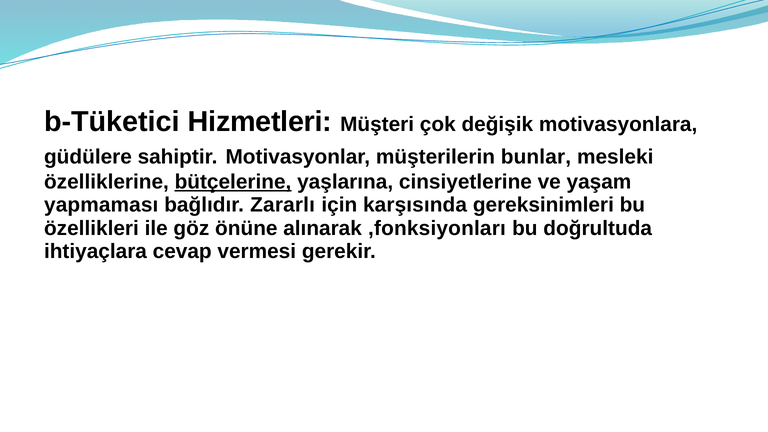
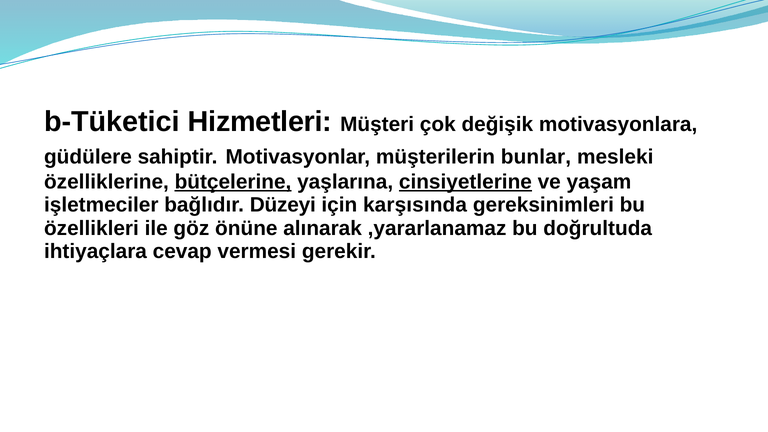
cinsiyetlerine underline: none -> present (465, 182)
yapmaması: yapmaması -> işletmeciler (101, 205)
Zararlı: Zararlı -> Düzeyi (283, 205)
,fonksiyonları: ,fonksiyonları -> ,yararlanamaz (437, 228)
